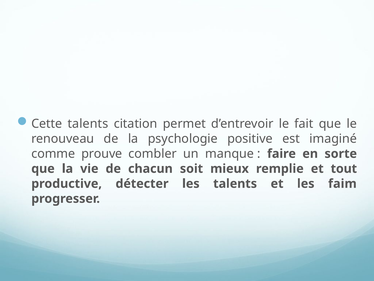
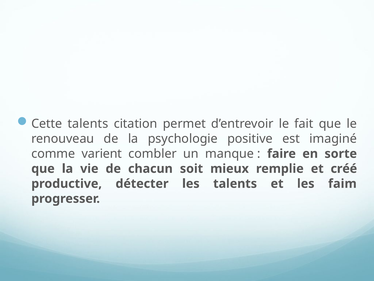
prouve: prouve -> varient (102, 153)
tout: tout -> créé (344, 168)
